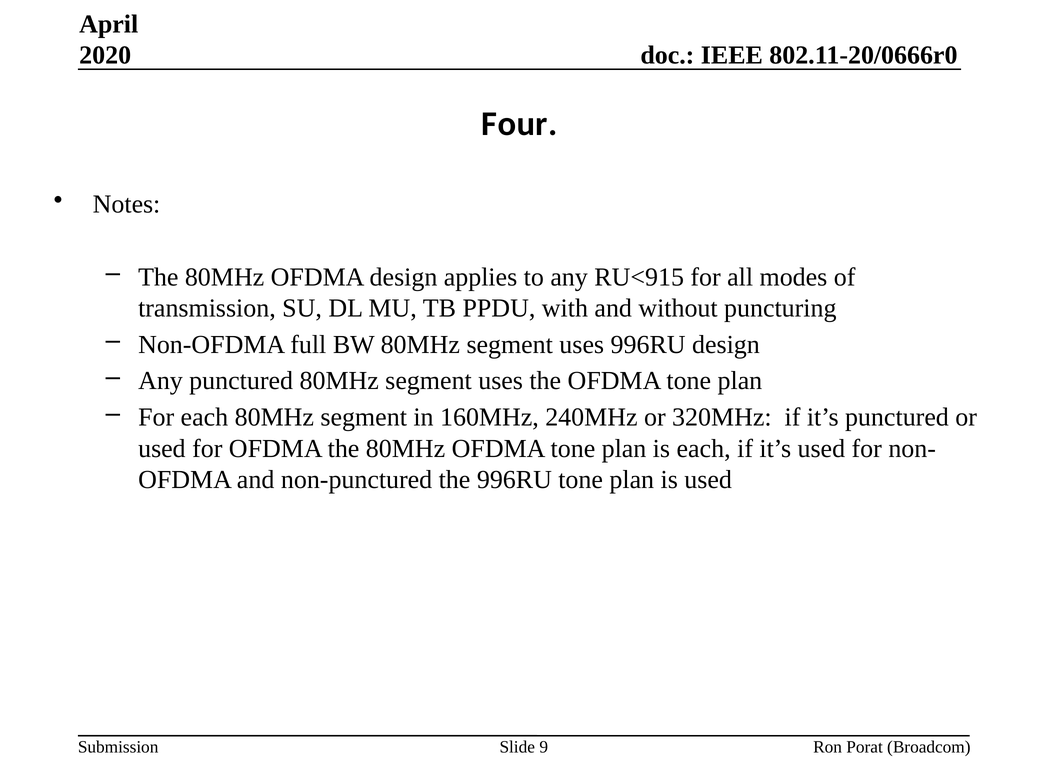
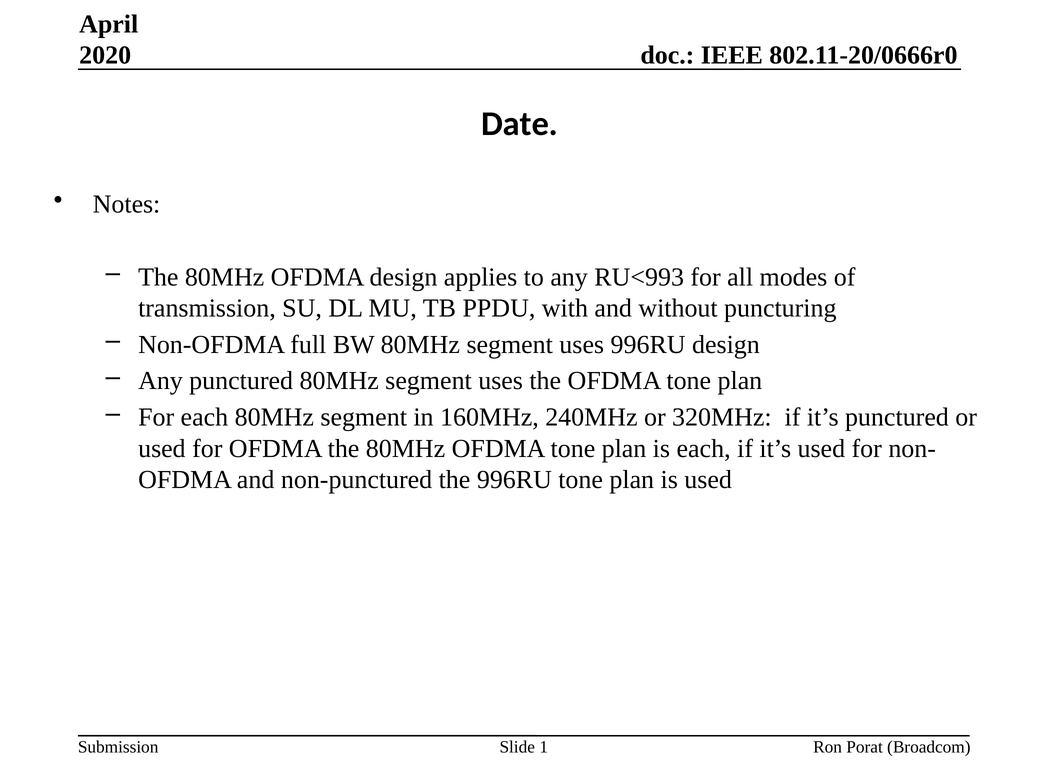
Four: Four -> Date (520, 124)
RU<915: RU<915 -> RU<993 (639, 277)
9: 9 -> 1 (544, 747)
